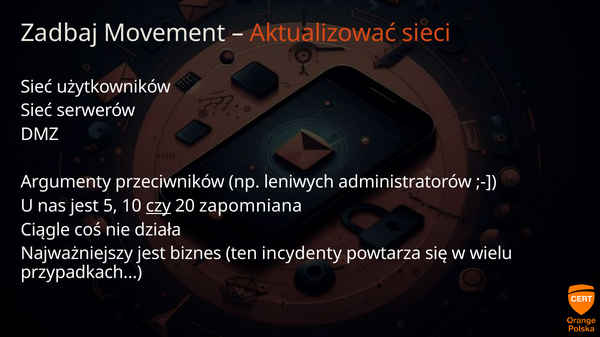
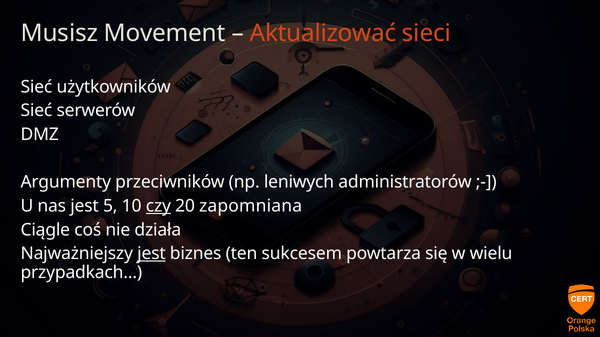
Zadbaj: Zadbaj -> Musisz (59, 33)
jest underline: none -> present (151, 254)
incydenty: incydenty -> sukcesem (302, 254)
